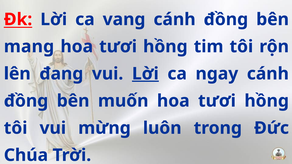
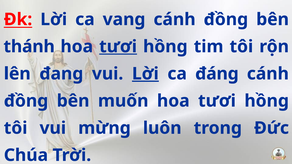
mang: mang -> thánh (29, 47)
tươi underline: none -> present (118, 47)
ngay: ngay -> đáng (217, 74)
